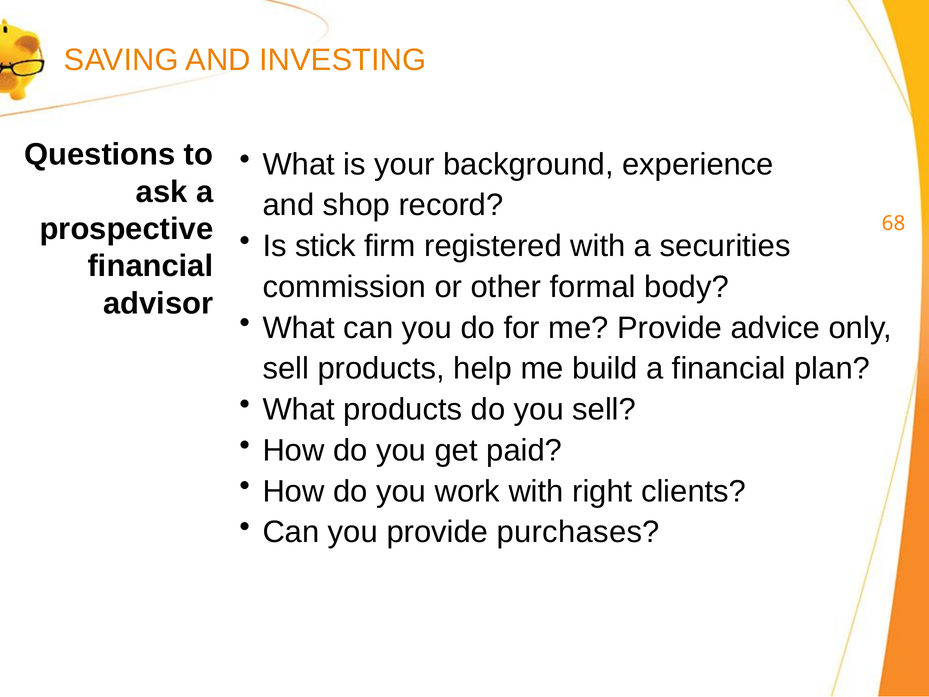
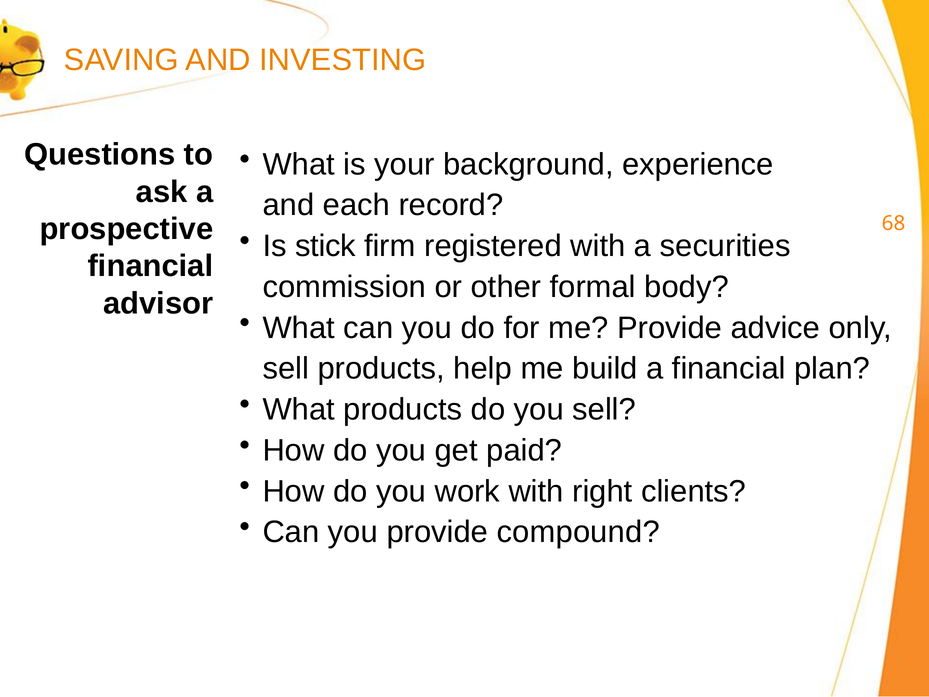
shop: shop -> each (356, 205)
purchases: purchases -> compound (578, 532)
